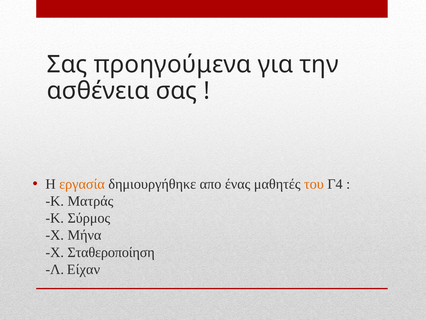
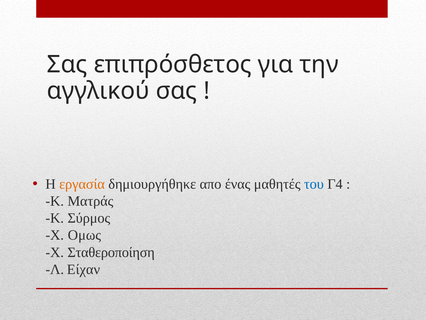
προηγούμενα: προηγούμενα -> επιπρόσθετος (173, 65)
ασθένεια: ασθένεια -> αγγλικού (98, 91)
του colour: orange -> blue (314, 184)
Μήνα: Μήνα -> Ομως (84, 235)
